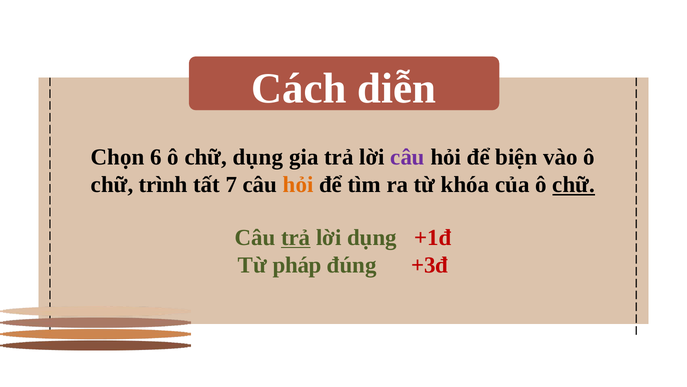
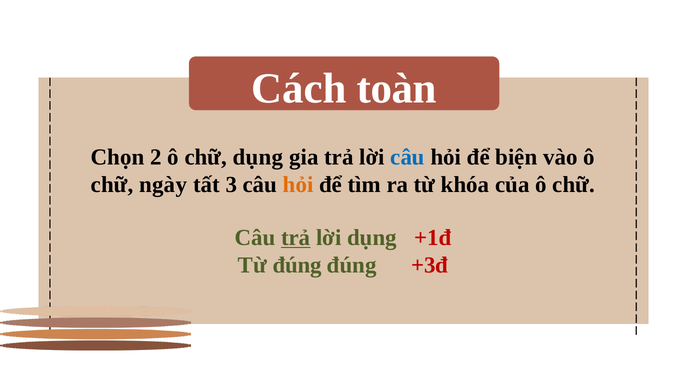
diễn: diễn -> toàn (397, 89)
6: 6 -> 2 (156, 157)
câu colour: purple -> blue (408, 157)
trình: trình -> ngày (163, 185)
7: 7 -> 3 (231, 185)
chữ underline: present -> none (574, 185)
Từ pháp: pháp -> đúng (297, 265)
